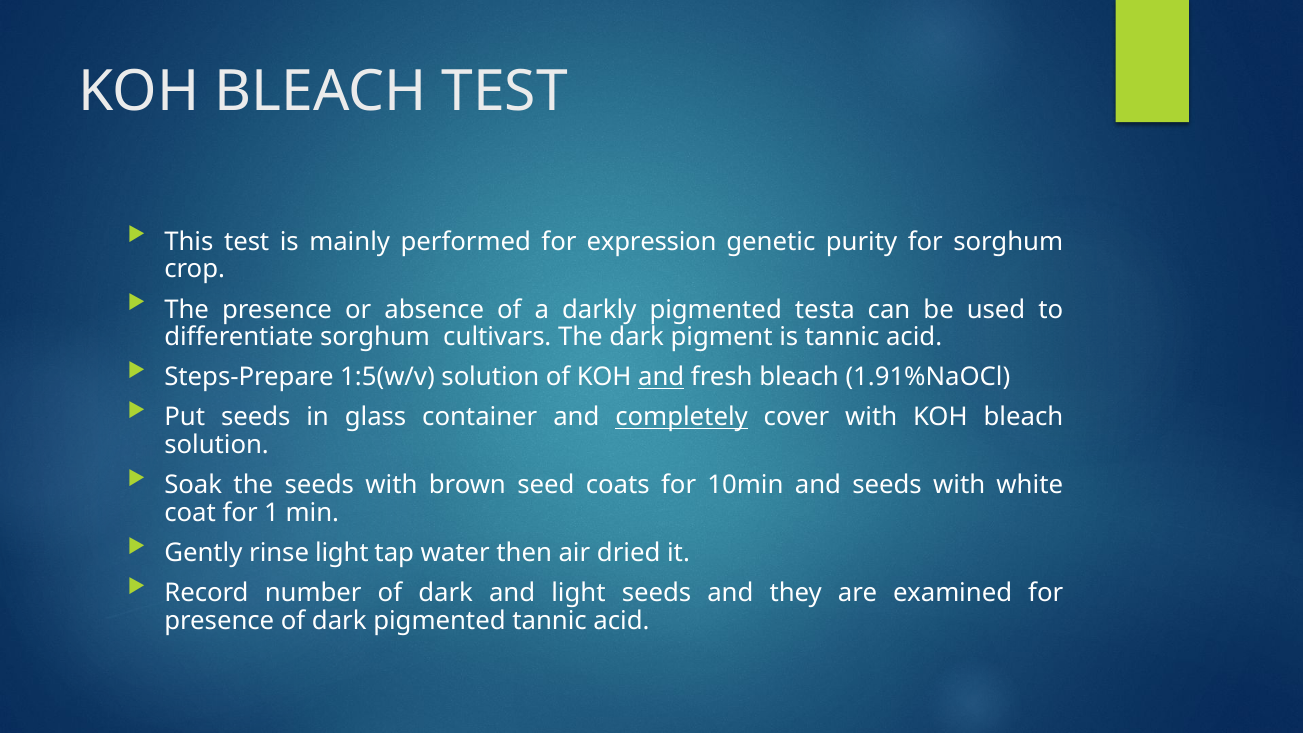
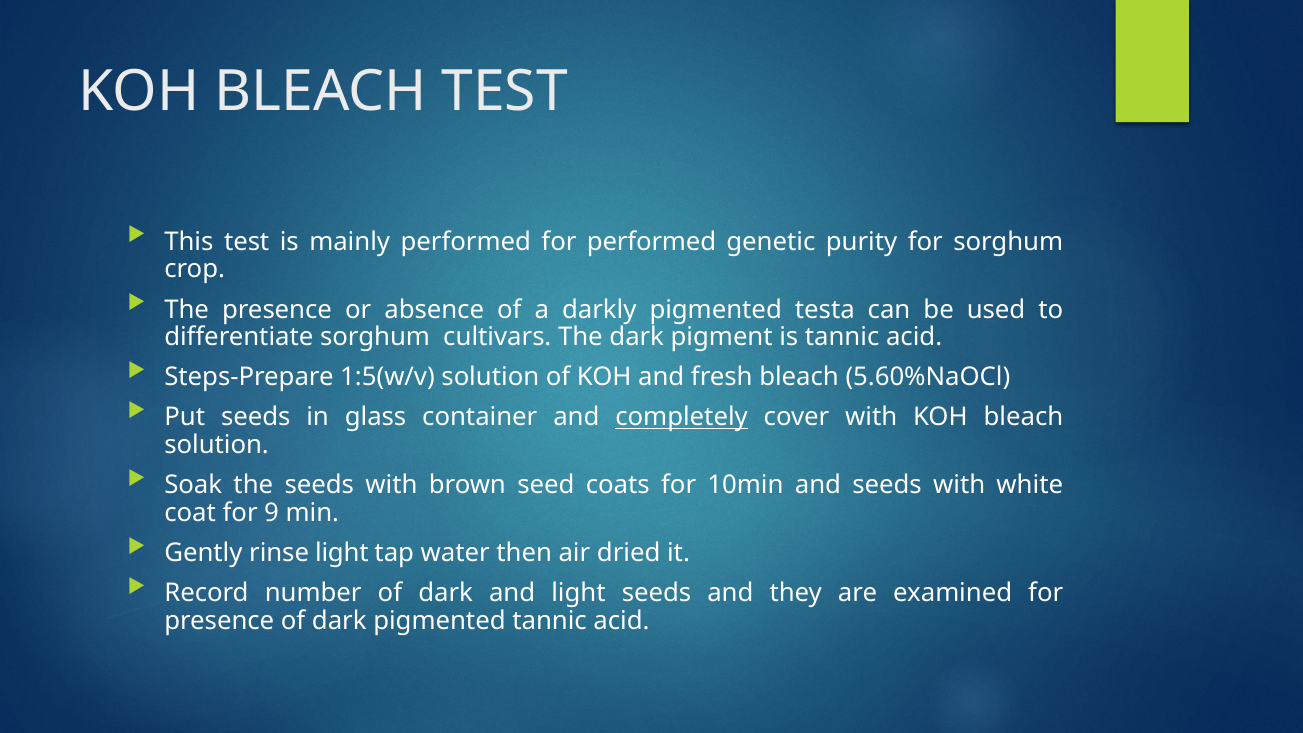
for expression: expression -> performed (652, 242)
and underline: present -> none (661, 377)
1.91%NaOCl: 1.91%NaOCl -> 5.60%NaOCl (928, 377)
1: 1 -> 9 (272, 513)
